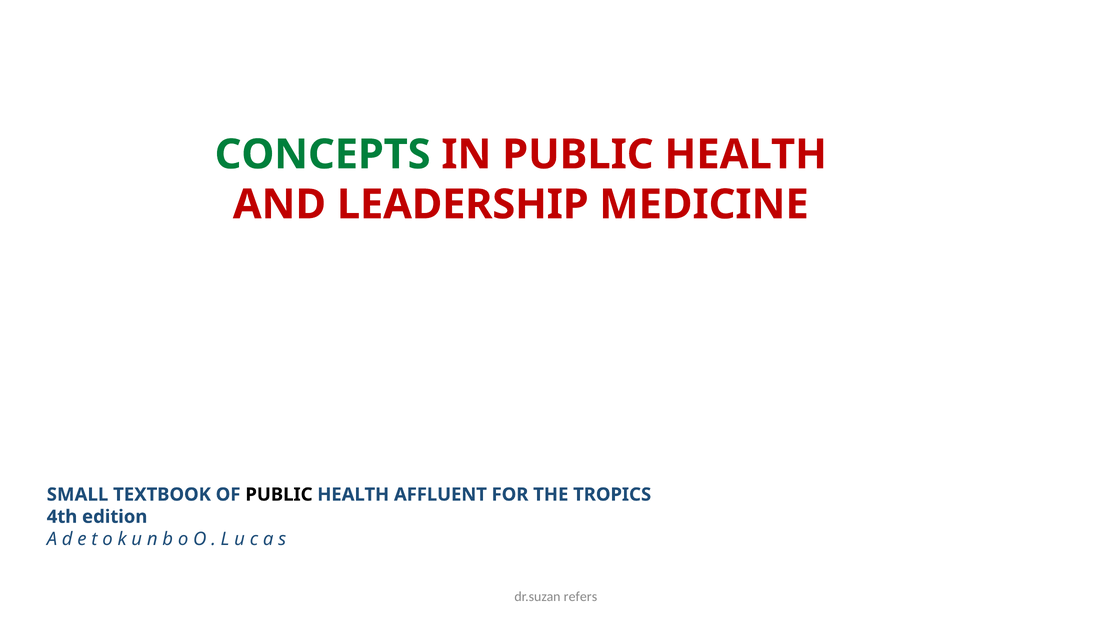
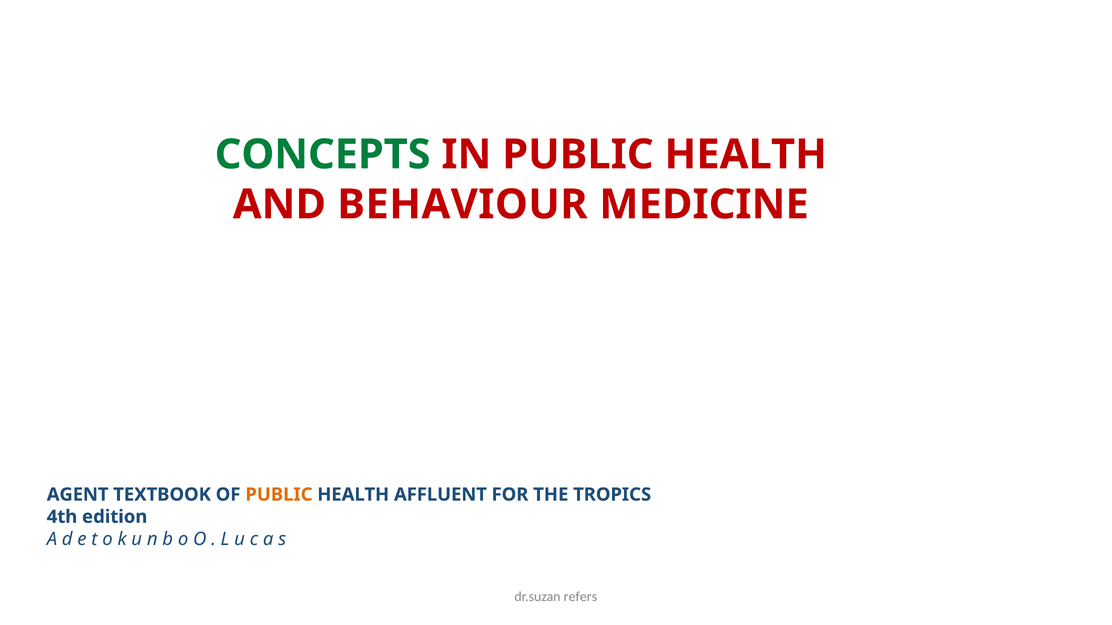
LEADERSHIP: LEADERSHIP -> BEHAVIOUR (462, 205)
SMALL: SMALL -> AGENT (78, 495)
PUBLIC colour: black -> orange (279, 495)
